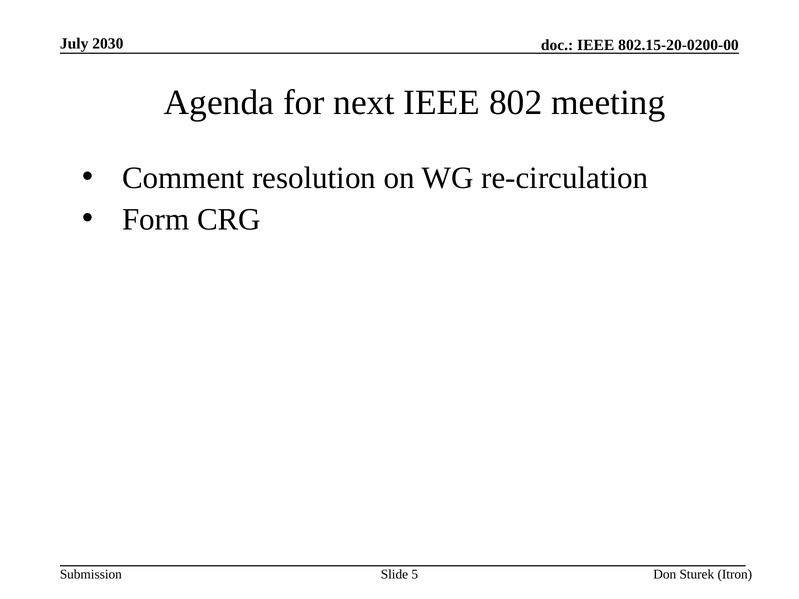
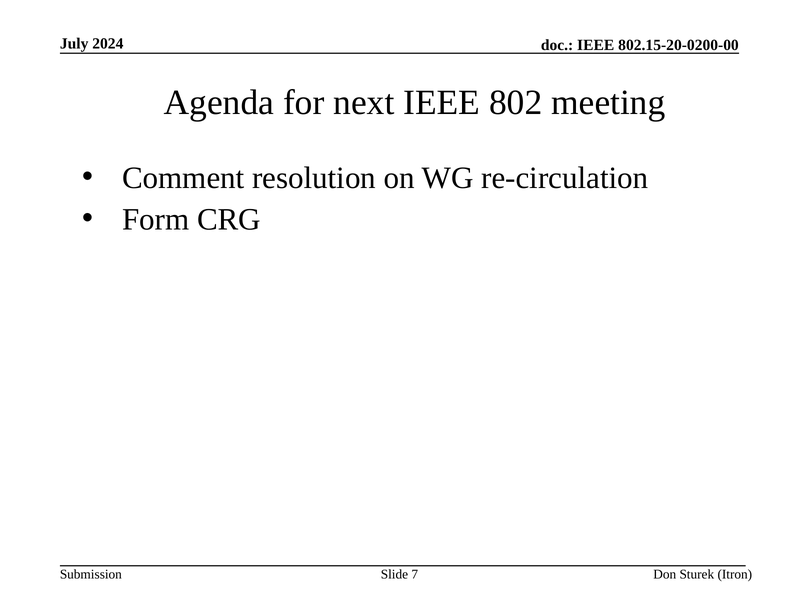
2030: 2030 -> 2024 (108, 44)
5: 5 -> 7 (415, 575)
